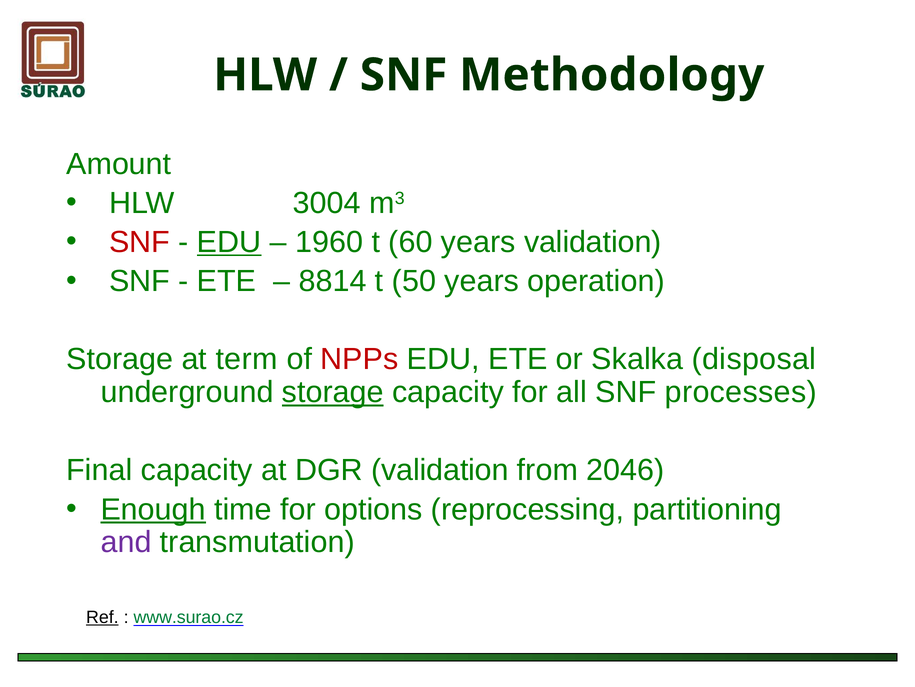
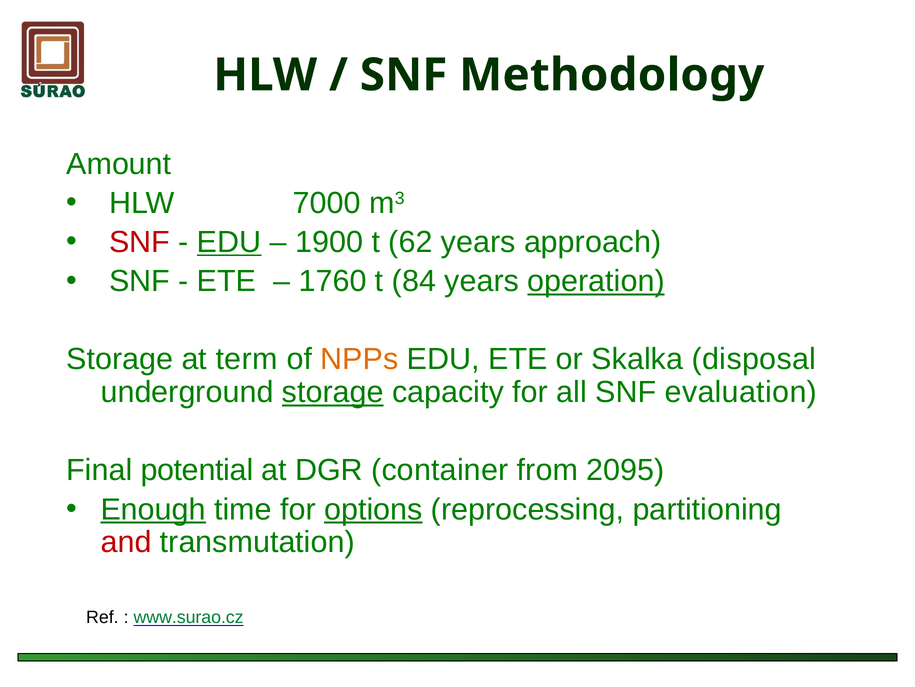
3004: 3004 -> 7000 (327, 203)
1960: 1960 -> 1900 (329, 242)
60: 60 -> 62 (410, 242)
years validation: validation -> approach (593, 242)
8814: 8814 -> 1760 (333, 281)
50: 50 -> 84 (414, 281)
operation underline: none -> present (596, 281)
NPPs colour: red -> orange (359, 359)
processes: processes -> evaluation (741, 392)
Final capacity: capacity -> potential (197, 470)
DGR validation: validation -> container (440, 470)
2046: 2046 -> 2095 (625, 470)
options underline: none -> present (373, 509)
and colour: purple -> red (126, 542)
Ref underline: present -> none (102, 617)
